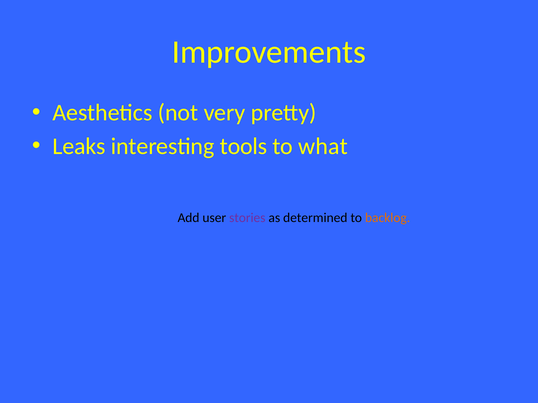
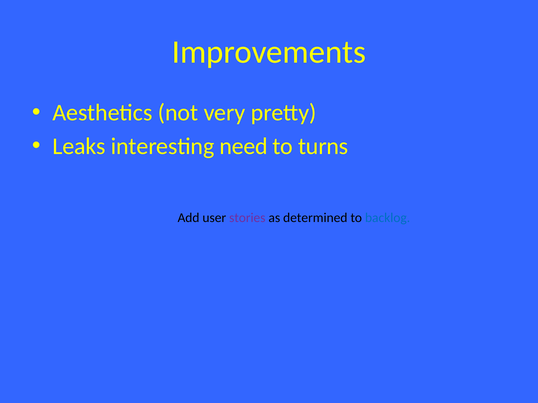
tools: tools -> need (244, 146)
what: what -> turns (323, 146)
backlog colour: orange -> blue (388, 218)
